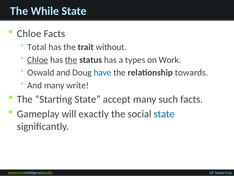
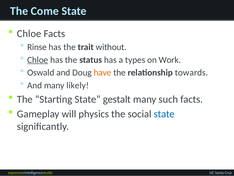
While: While -> Come (45, 11)
Total: Total -> Rinse (37, 47)
the underline: present -> none (71, 60)
have colour: blue -> orange (103, 72)
write: write -> likely (78, 85)
accept: accept -> gestalt (117, 99)
exactly: exactly -> physics (94, 114)
